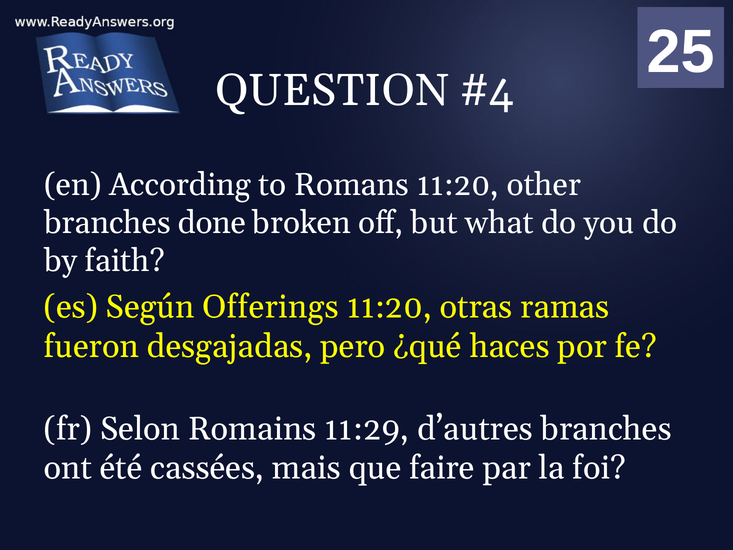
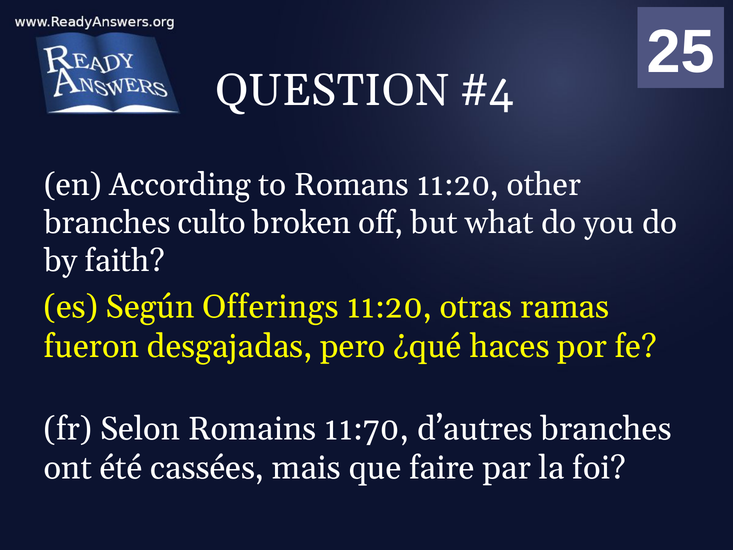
done: done -> culto (212, 223)
11:29: 11:29 -> 11:70 (367, 429)
